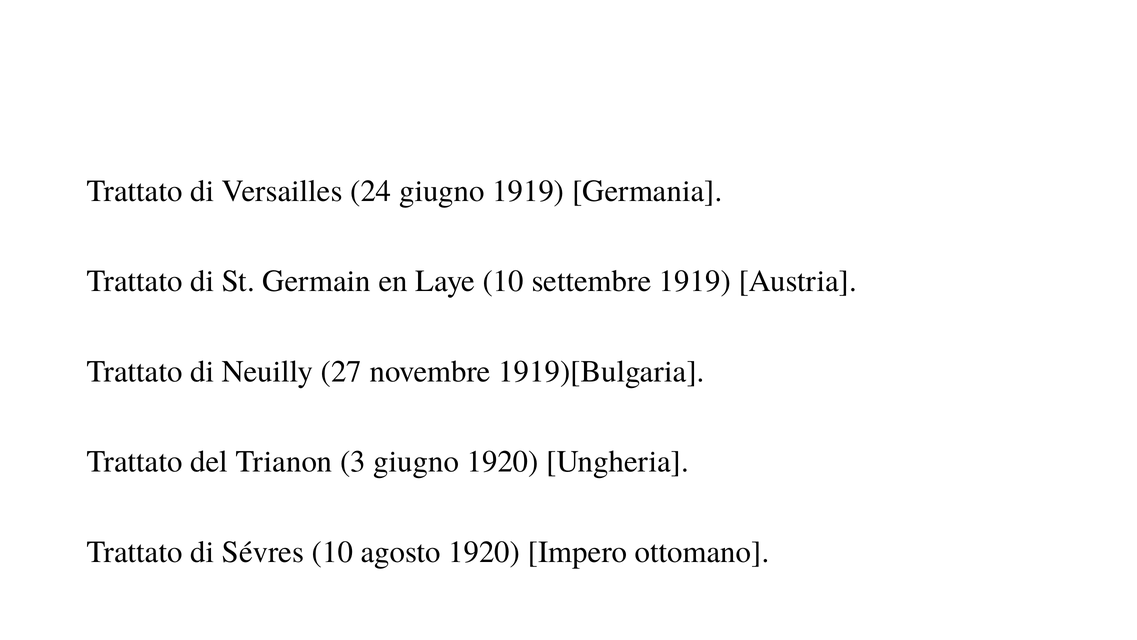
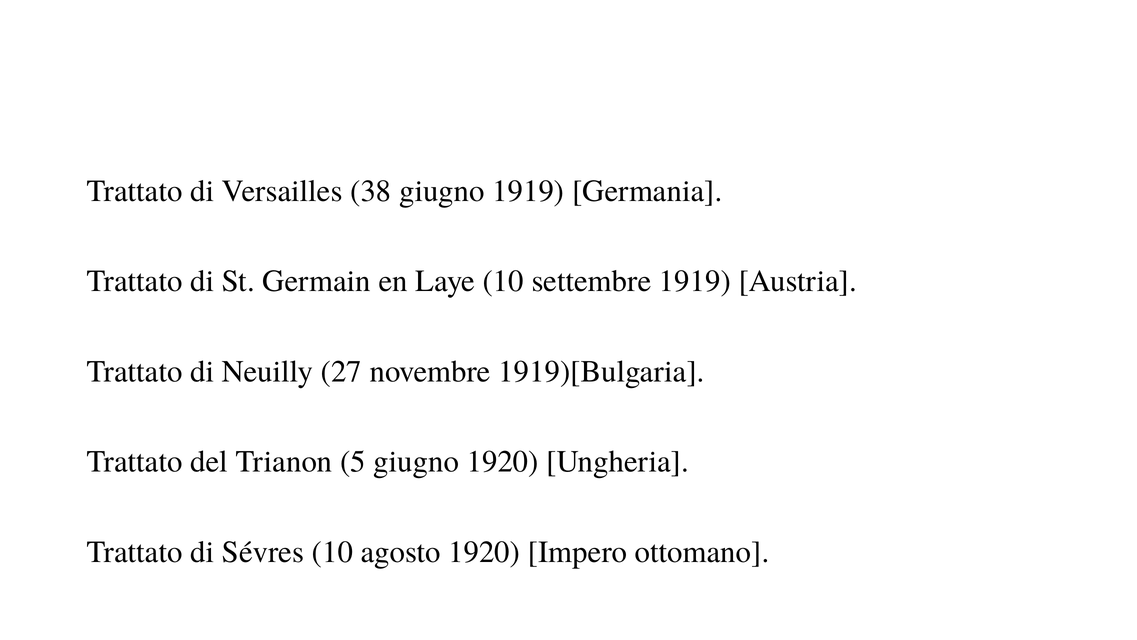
24: 24 -> 38 (371, 191)
3: 3 -> 5 (353, 461)
